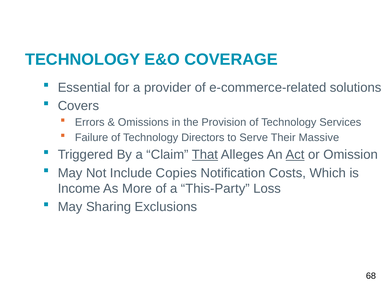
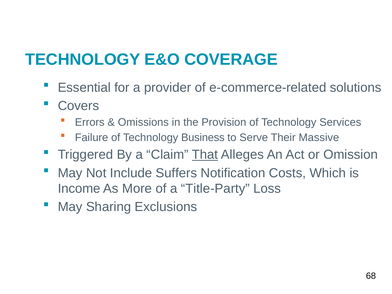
Directors: Directors -> Business (203, 138)
Act underline: present -> none (295, 155)
Copies: Copies -> Suffers (176, 173)
This-Party: This-Party -> Title-Party (215, 189)
